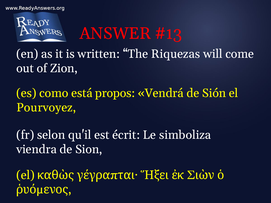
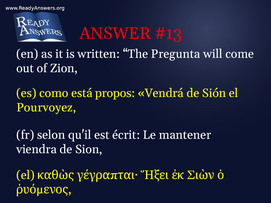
Riquezas: Riquezas -> Pregunta (176, 54)
simboliza: simboliza -> mantener (185, 135)
